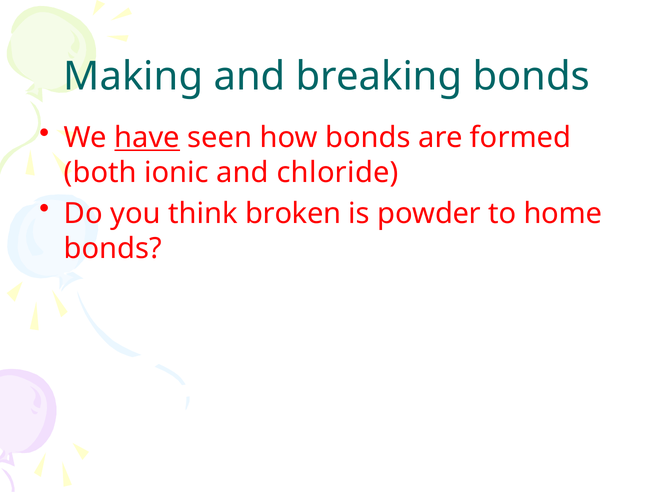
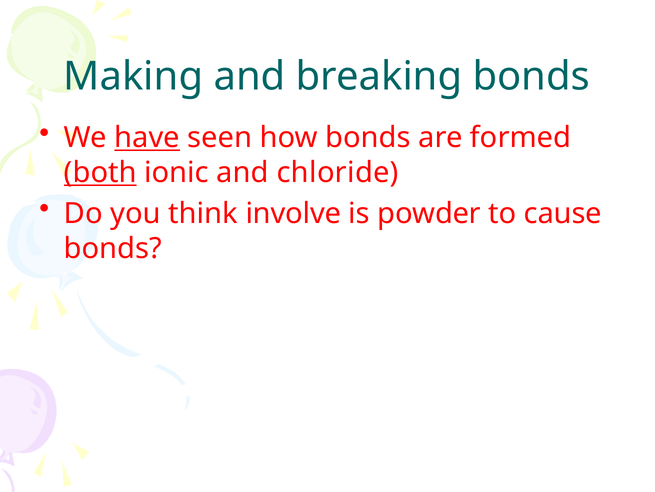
both underline: none -> present (100, 172)
broken: broken -> involve (293, 213)
home: home -> cause (563, 213)
